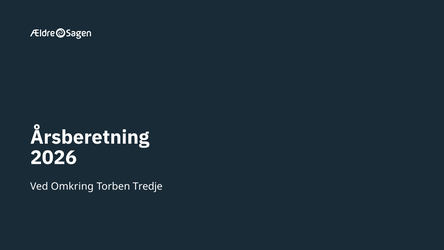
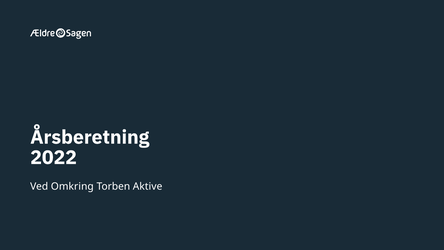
2026: 2026 -> 2022 (54, 157)
Tredje: Tredje -> Aktive (148, 186)
